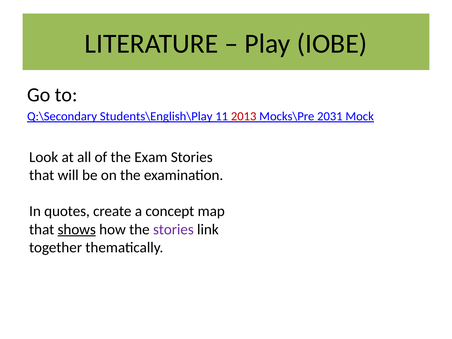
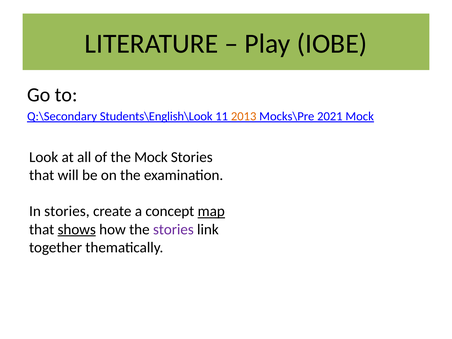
Students\English\Play: Students\English\Play -> Students\English\Look (156, 116)
2013 colour: red -> orange (244, 116)
2031: 2031 -> 2021 (330, 116)
the Exam: Exam -> Mock (151, 157)
In quotes: quotes -> stories (67, 211)
map underline: none -> present (211, 211)
